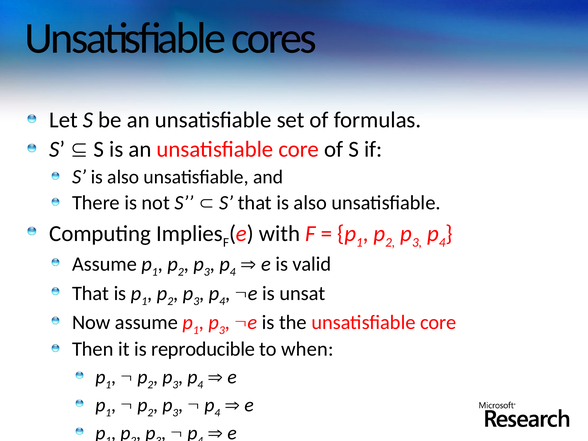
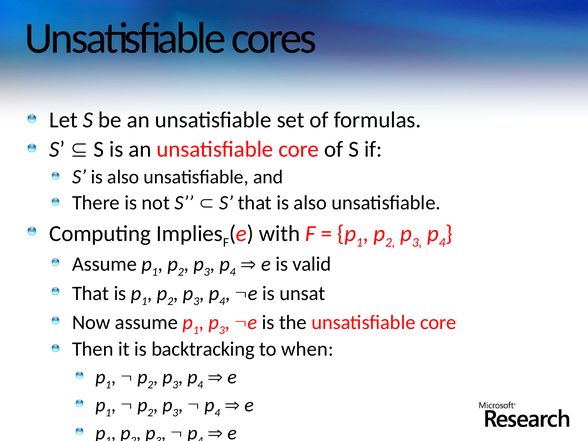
reproducible: reproducible -> backtracking (203, 349)
